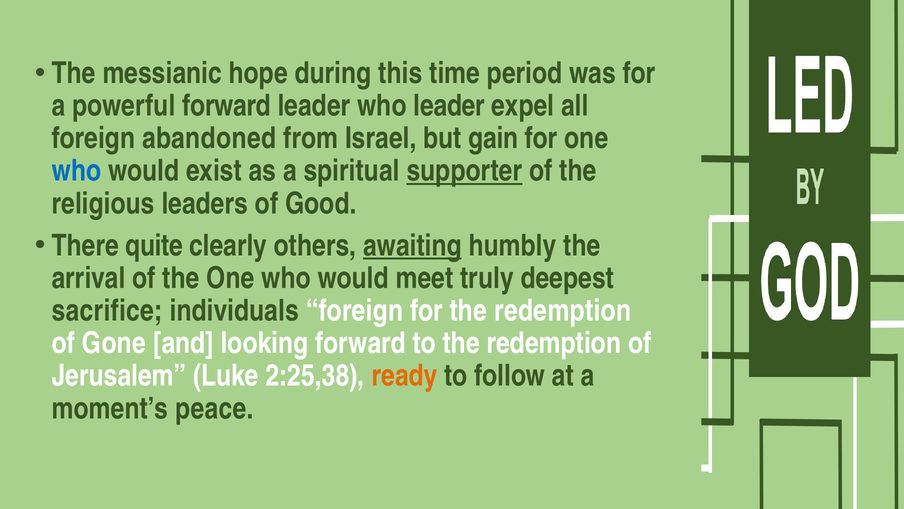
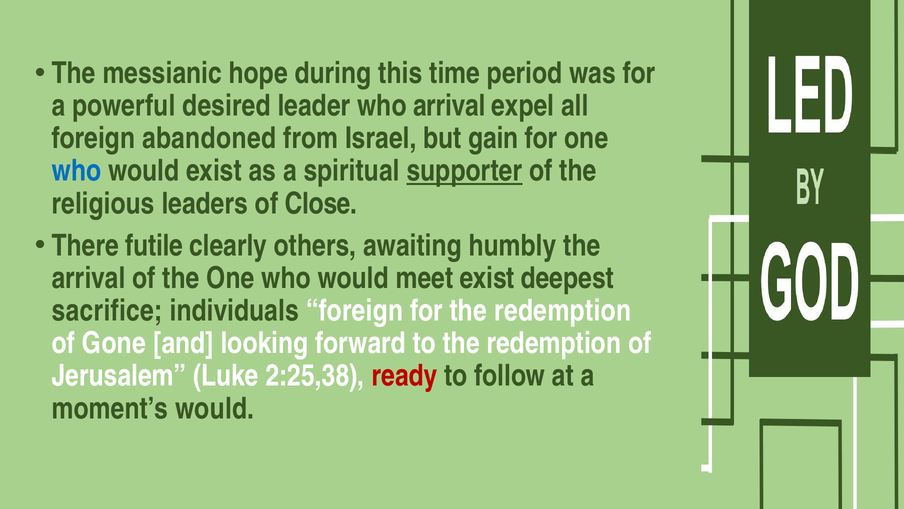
powerful forward: forward -> desired (227, 106)
who leader: leader -> arrival (449, 106)
Good: Good -> Close (321, 203)
quite: quite -> futile (154, 245)
awaiting underline: present -> none (412, 245)
meet truly: truly -> exist (487, 278)
ready colour: orange -> red (405, 376)
moment’s peace: peace -> would (215, 408)
